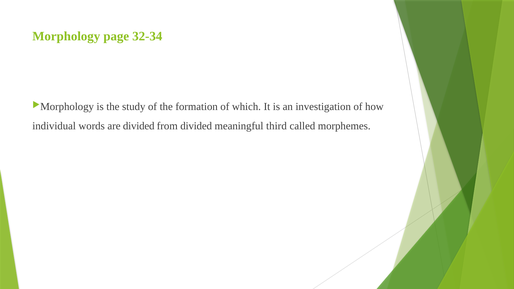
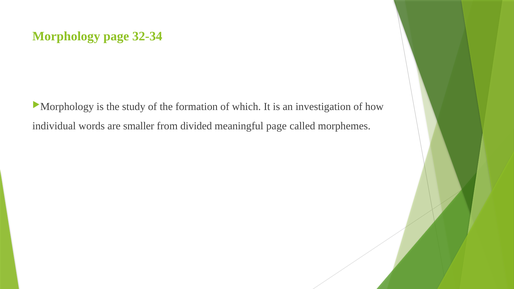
are divided: divided -> smaller (139, 126)
meaningful third: third -> page (276, 126)
